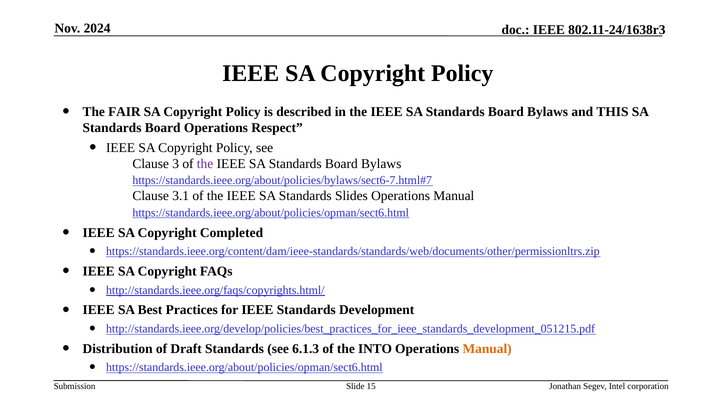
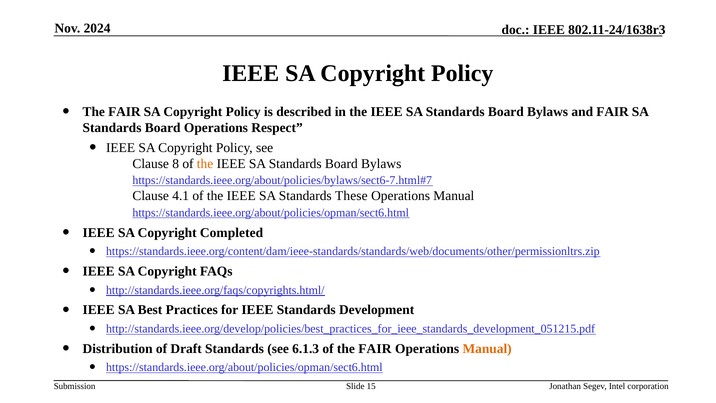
and THIS: THIS -> FAIR (613, 112)
3: 3 -> 8 (176, 164)
the colour: purple -> orange (205, 164)
3.1: 3.1 -> 4.1 (181, 196)
Slides: Slides -> These (351, 196)
of the INTO: INTO -> FAIR (375, 348)
